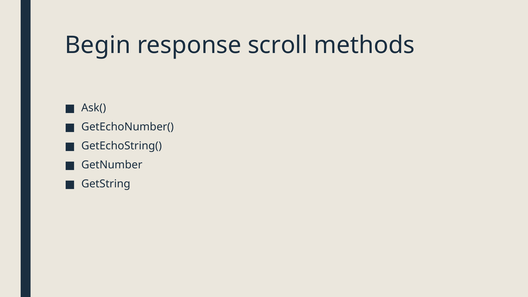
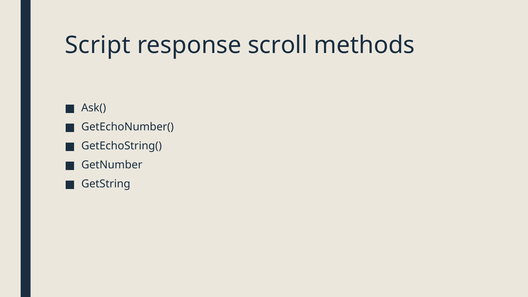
Begin: Begin -> Script (98, 45)
